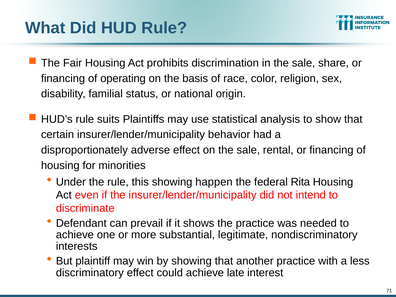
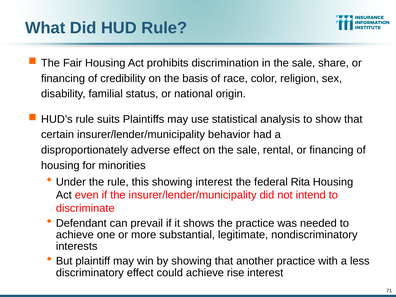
operating: operating -> credibility (123, 78)
showing happen: happen -> interest (214, 182)
late: late -> rise (236, 273)
